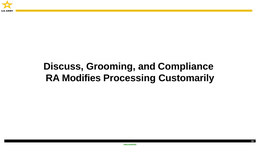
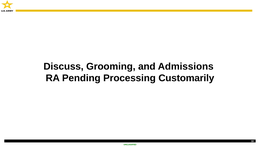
Compliance: Compliance -> Admissions (186, 67)
Modifies: Modifies -> Pending (81, 78)
